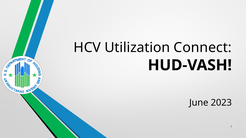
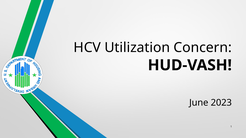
Connect: Connect -> Concern (203, 48)
